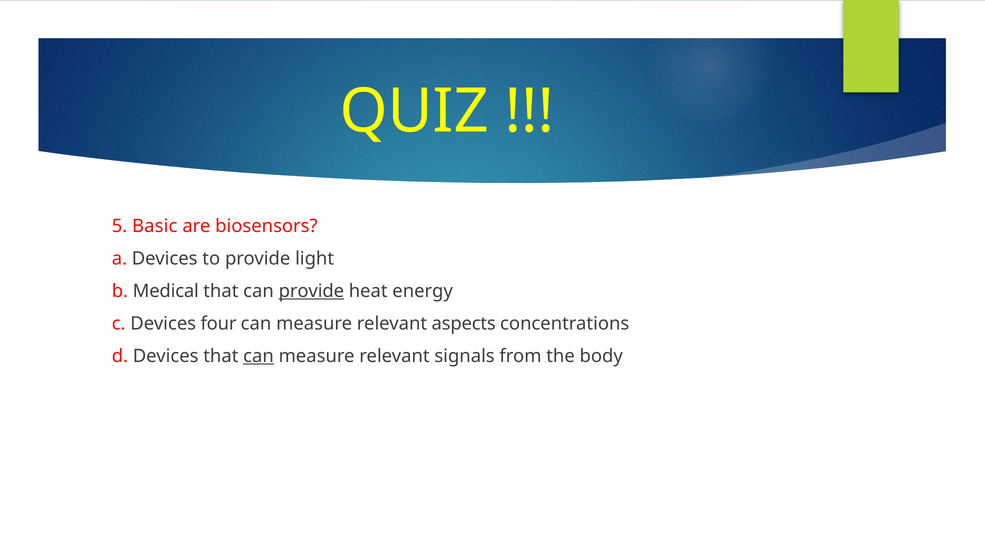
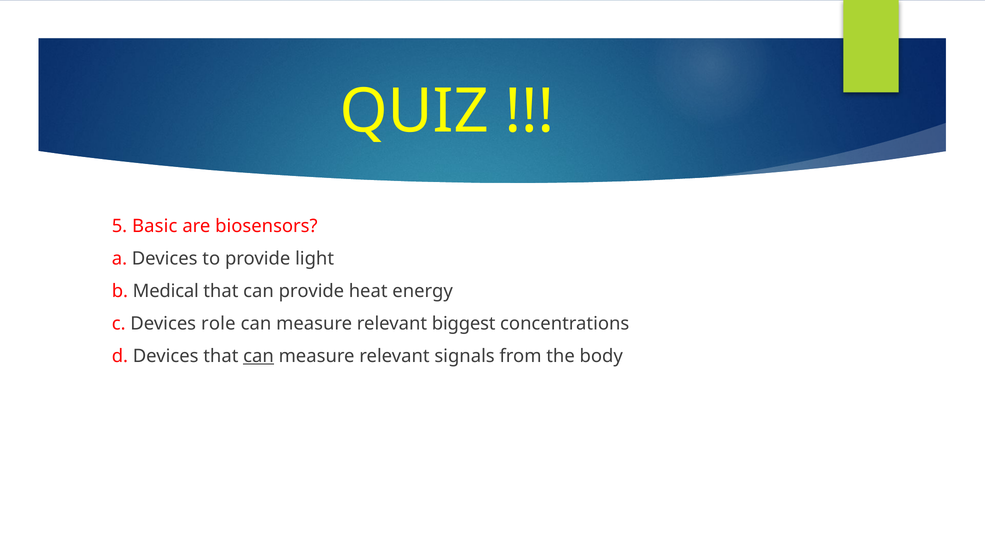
provide underline: present -> none (311, 291)
four: four -> role (218, 324)
aspects: aspects -> biggest (464, 324)
